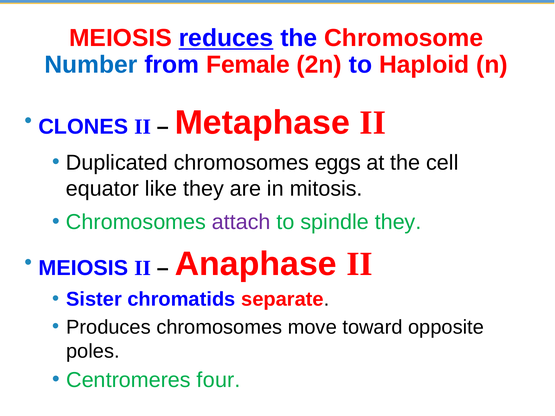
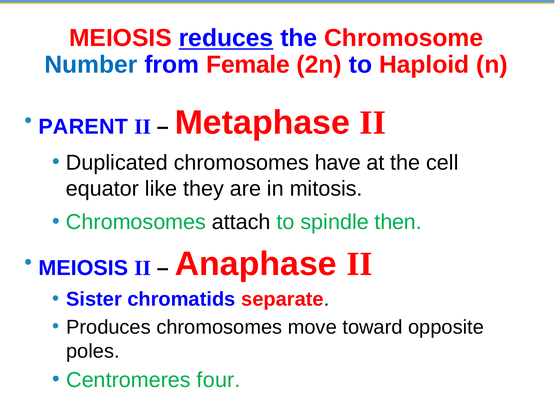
CLONES: CLONES -> PARENT (83, 127)
eggs: eggs -> have (338, 163)
attach colour: purple -> black (241, 222)
spindle they: they -> then (398, 222)
